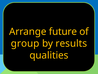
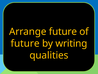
group: group -> future (25, 43)
results: results -> writing (71, 43)
